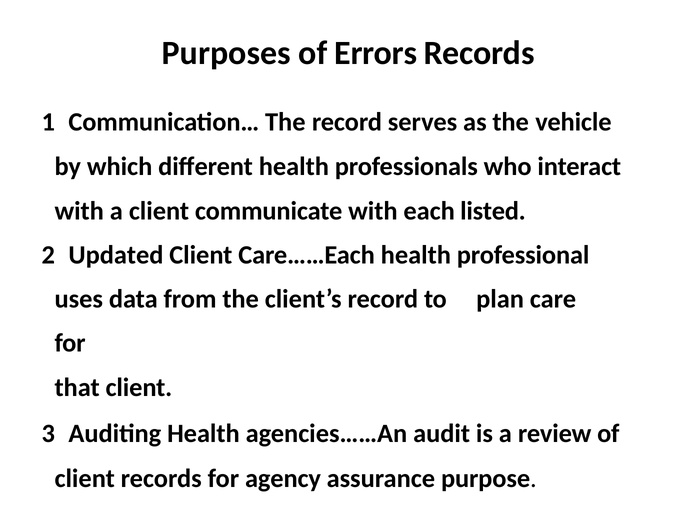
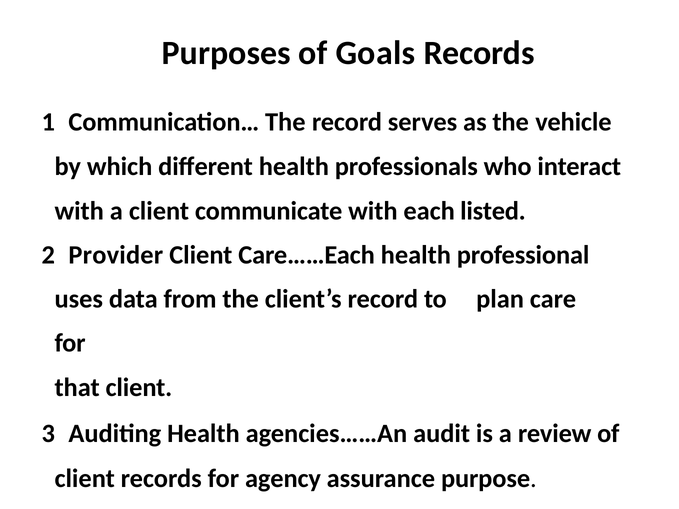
Errors: Errors -> Goals (375, 53)
Updated: Updated -> Provider (116, 255)
